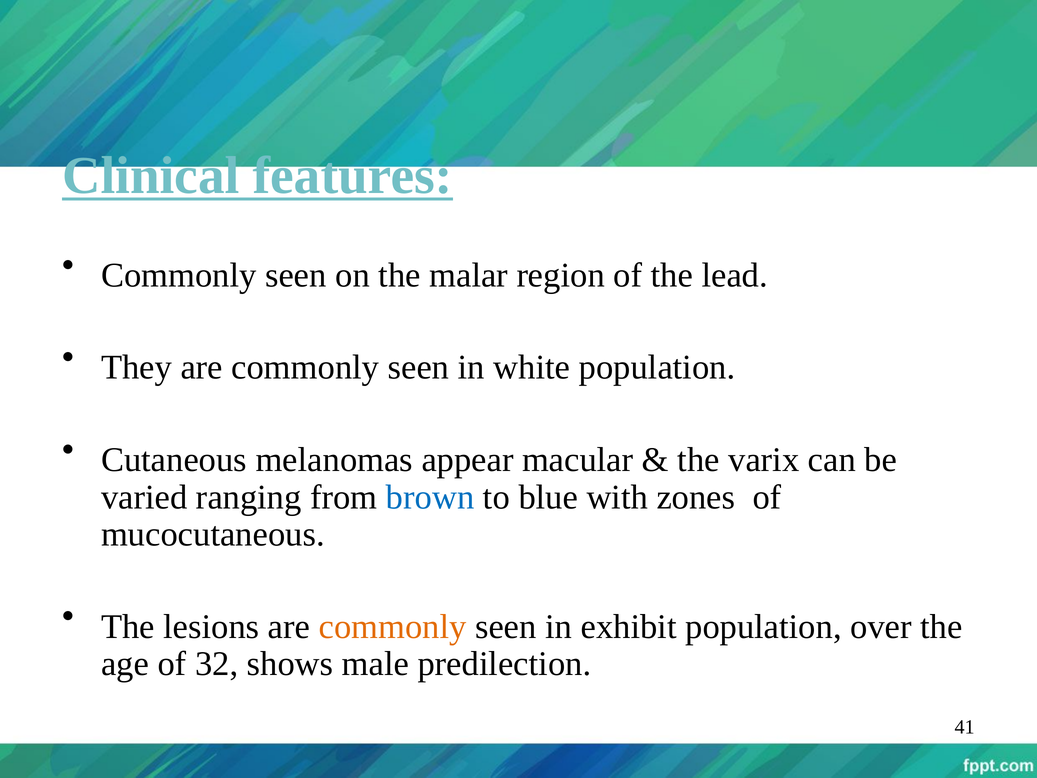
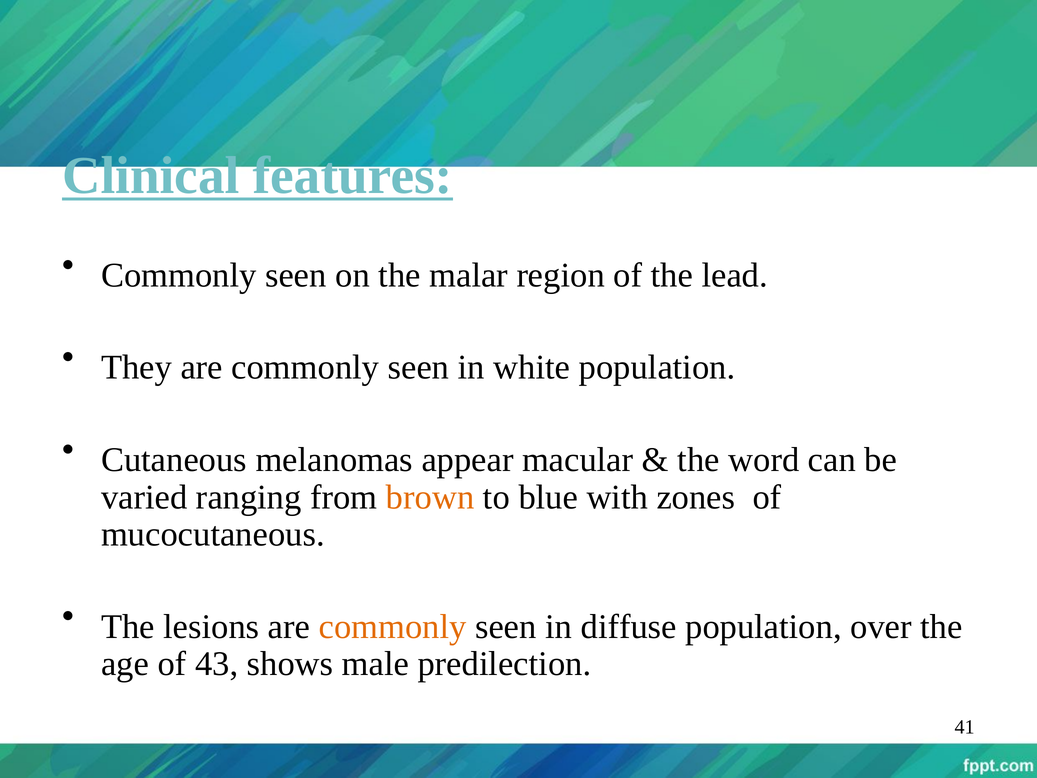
varix: varix -> word (764, 460)
brown colour: blue -> orange (430, 497)
exhibit: exhibit -> diffuse (629, 626)
32: 32 -> 43 (217, 664)
